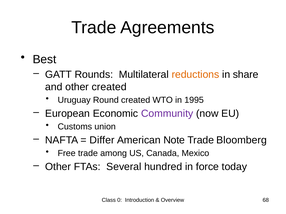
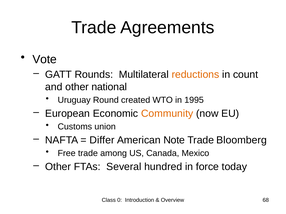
Best: Best -> Vote (45, 59)
share: share -> count (246, 75)
other created: created -> national (109, 87)
Community colour: purple -> orange (167, 114)
